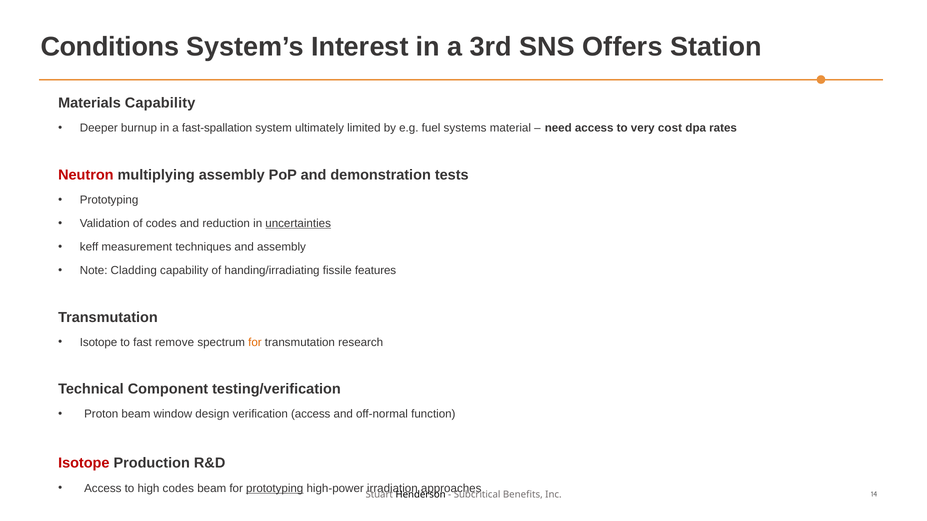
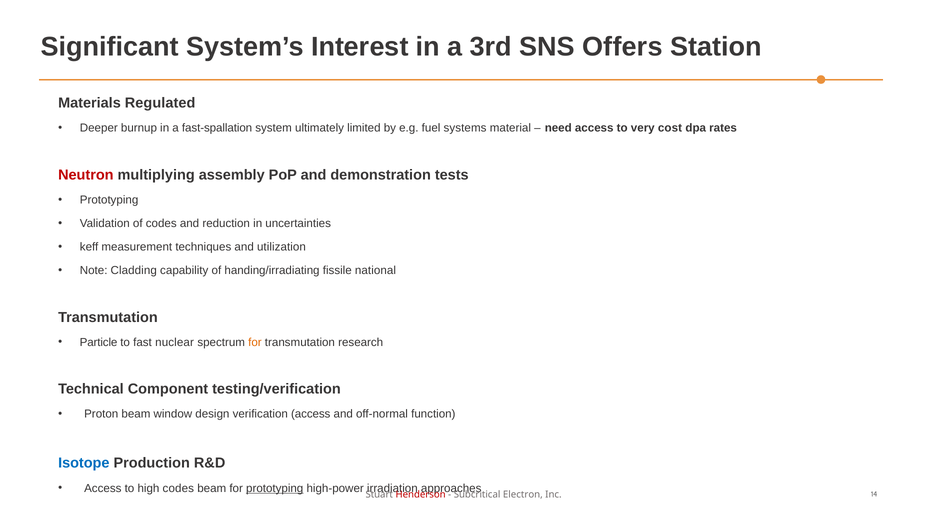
Conditions: Conditions -> Significant (110, 47)
Materials Capability: Capability -> Regulated (160, 103)
uncertainties underline: present -> none (298, 224)
and assembly: assembly -> utilization (281, 247)
features: features -> national (375, 271)
Isotope: Isotope -> Particle (99, 343)
remove: remove -> nuclear (175, 343)
Isotope colour: red -> blue (84, 464)
Henderson colour: black -> red (421, 495)
Benefits: Benefits -> Electron (523, 495)
